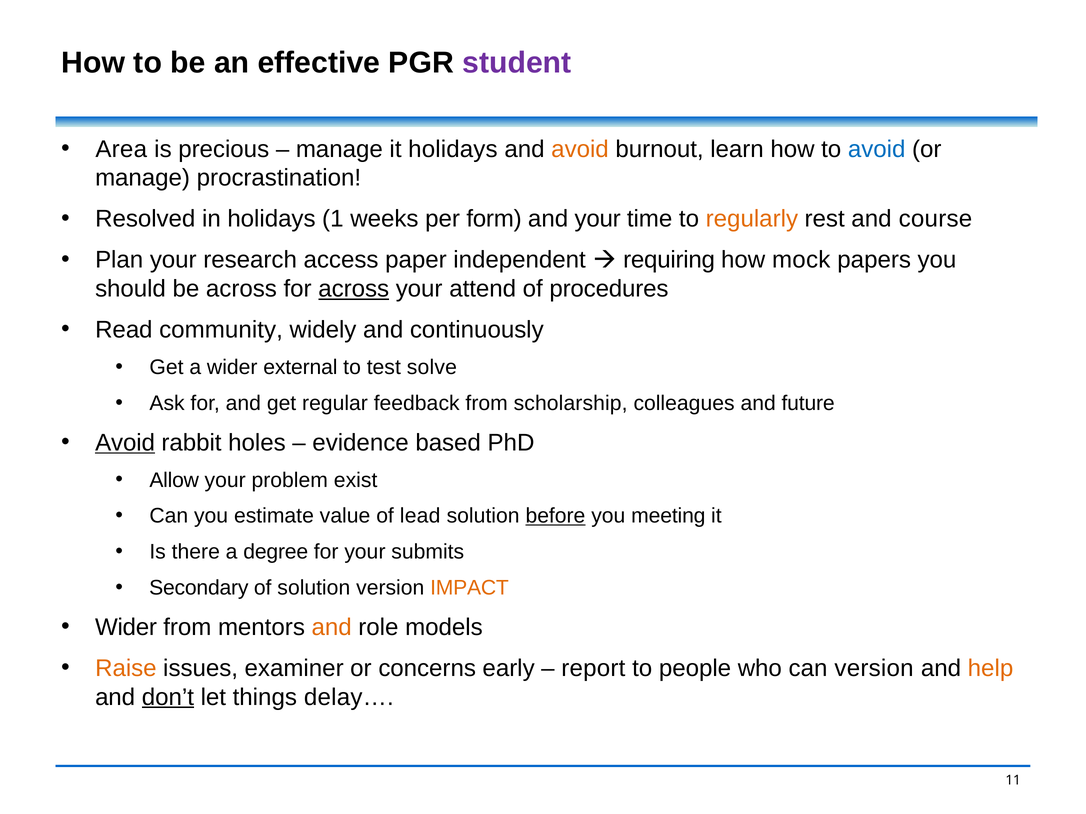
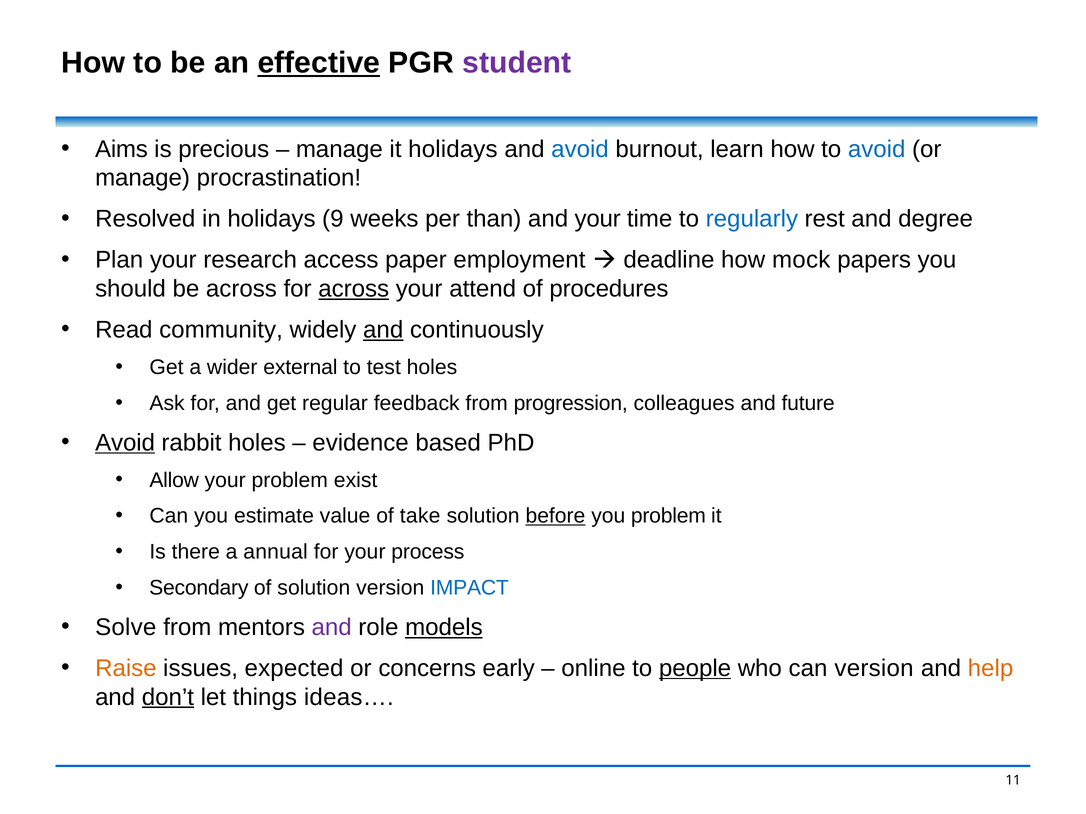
effective underline: none -> present (319, 63)
Area: Area -> Aims (121, 149)
avoid colour: orange -> blue (580, 149)
1: 1 -> 9 (333, 219)
form: form -> than (494, 219)
regularly colour: orange -> blue (752, 219)
course: course -> degree (936, 219)
independent: independent -> employment (519, 260)
requiring: requiring -> deadline (669, 260)
and underline: none -> present (383, 330)
test solve: solve -> holes (432, 368)
scholarship: scholarship -> progression (571, 403)
lead: lead -> take (420, 516)
you meeting: meeting -> problem (668, 516)
degree: degree -> annual (276, 552)
submits: submits -> process (428, 552)
IMPACT colour: orange -> blue (470, 588)
Wider: Wider -> Solve (126, 628)
and colour: orange -> purple (332, 628)
models underline: none -> present (444, 628)
examiner: examiner -> expected (294, 669)
report: report -> online (593, 669)
people underline: none -> present (695, 669)
delay…: delay… -> ideas… (349, 698)
